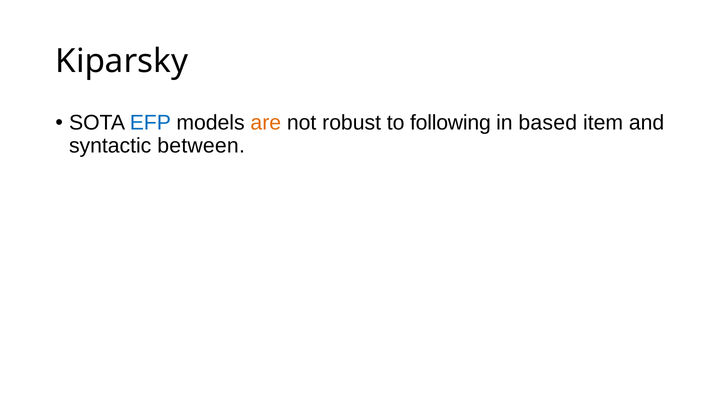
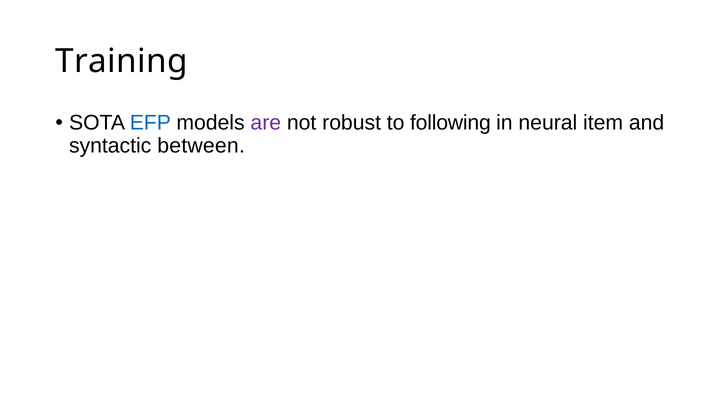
Kiparsky: Kiparsky -> Training (122, 61)
are colour: orange -> purple (266, 123)
based: based -> neural (548, 123)
